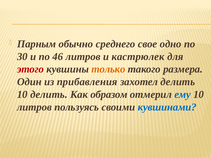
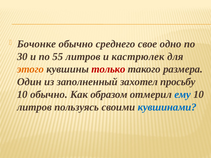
Парным: Парным -> Бочонке (36, 44)
46: 46 -> 55 (58, 57)
этого colour: red -> orange (30, 69)
только colour: orange -> red (108, 69)
прибавления: прибавления -> заполненный (87, 82)
захотел делить: делить -> просьбу (178, 82)
10 делить: делить -> обычно (49, 95)
